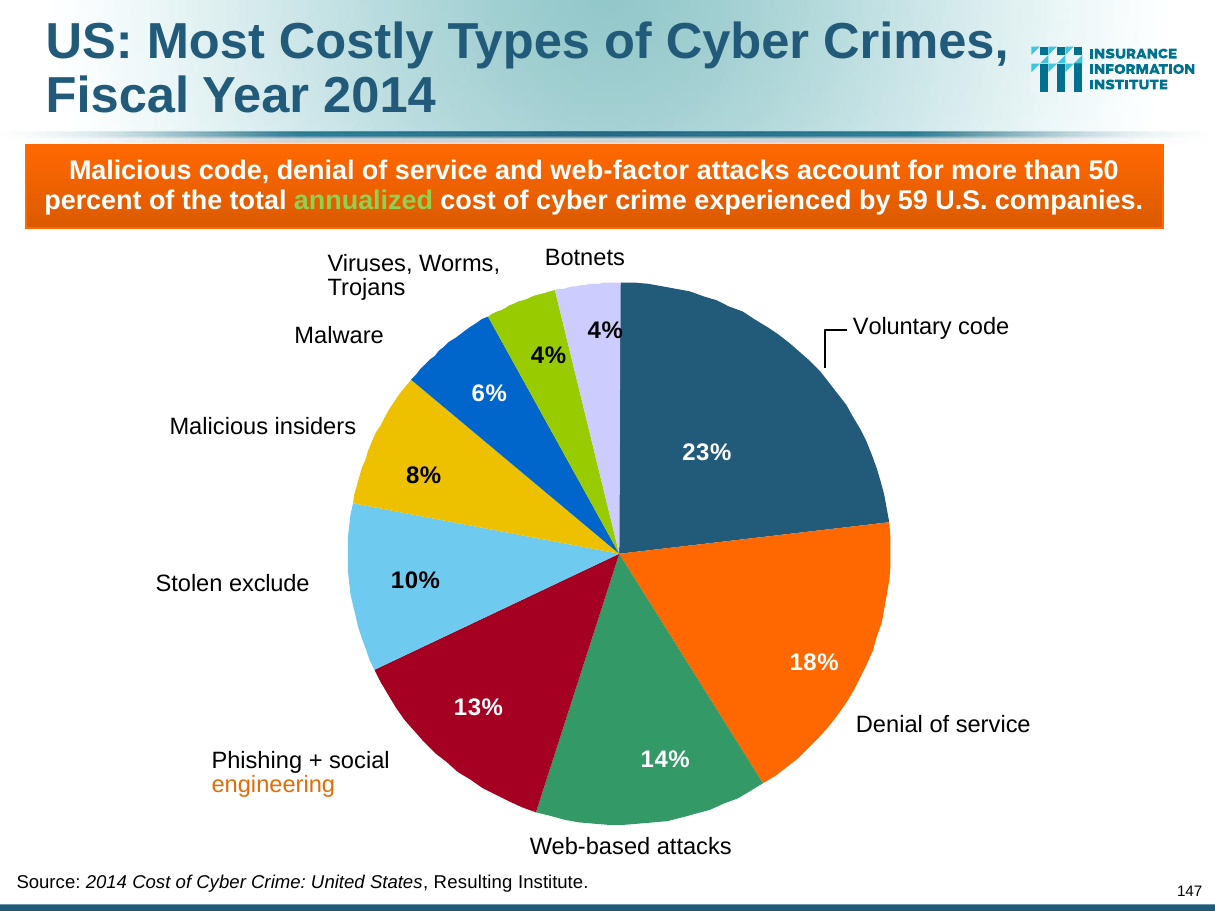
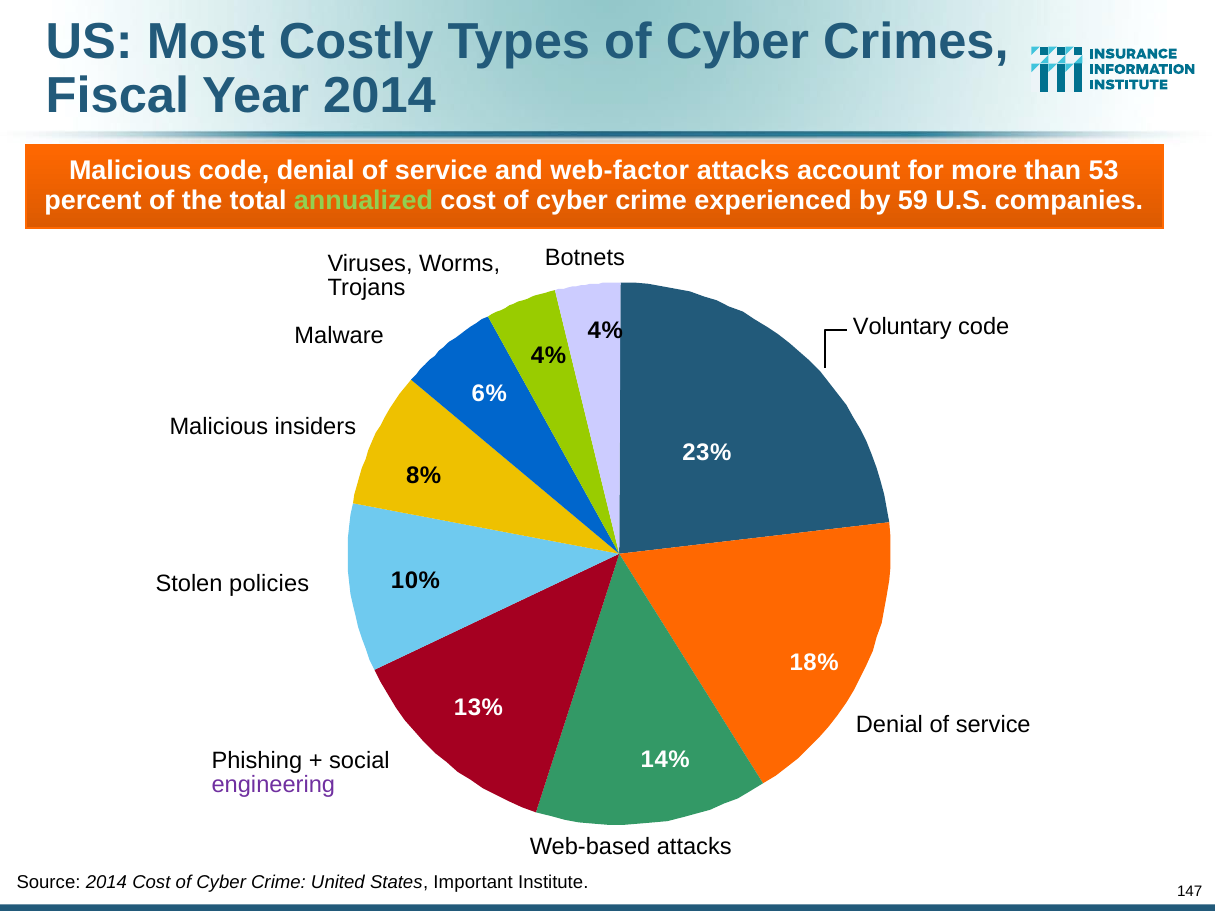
50: 50 -> 53 (1104, 170)
exclude: exclude -> policies (269, 583)
engineering colour: orange -> purple (273, 785)
Resulting: Resulting -> Important (473, 883)
